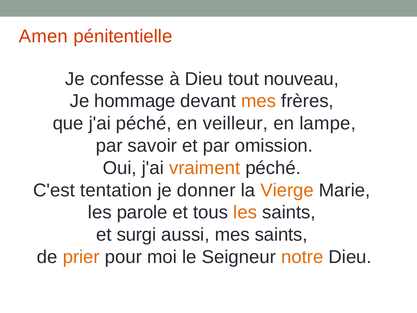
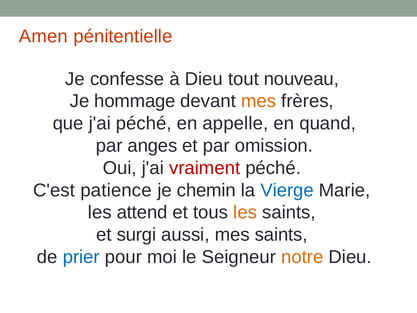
veilleur: veilleur -> appelle (235, 123)
lampe: lampe -> quand (328, 123)
savoir: savoir -> anges (152, 146)
vraiment colour: orange -> red (205, 168)
tentation: tentation -> patience (116, 190)
donner: donner -> chemin (206, 190)
Vierge colour: orange -> blue (287, 190)
parole: parole -> attend (142, 212)
prier colour: orange -> blue (81, 257)
